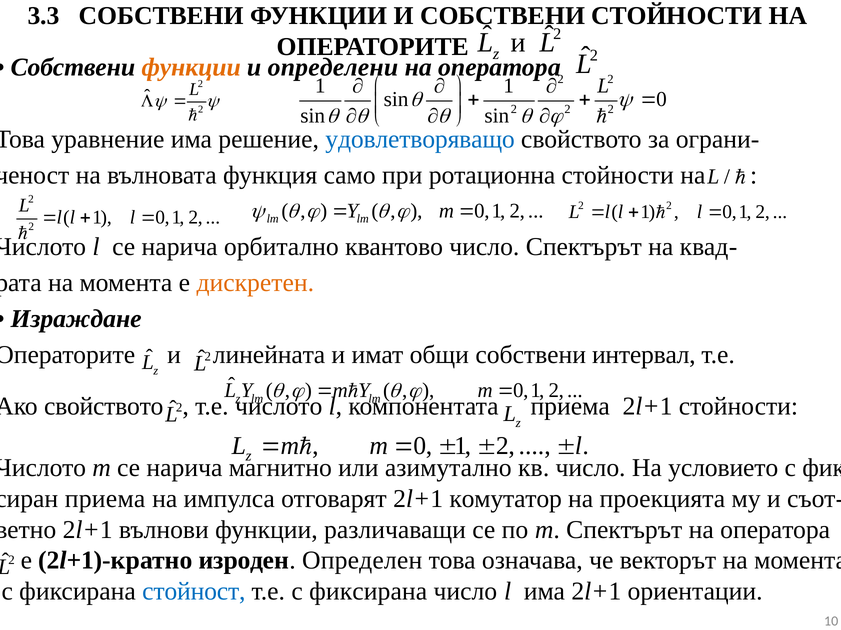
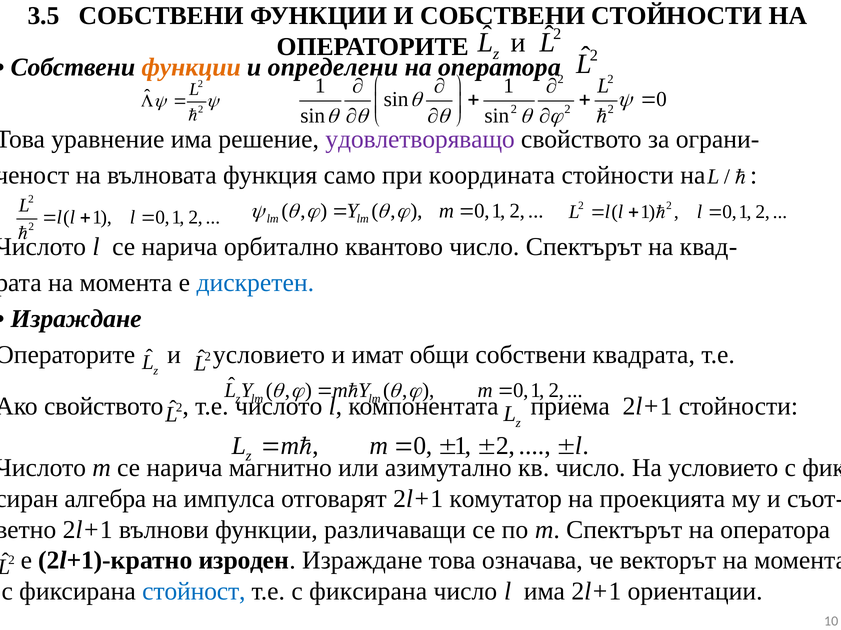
3.3: 3.3 -> 3.5 (44, 16)
удовлетворяващо colour: blue -> purple (420, 139)
ротационна: ротационна -> координата (492, 175)
дискретен colour: orange -> blue (255, 283)
и линейната: линейната -> условието (269, 355)
интервал: интервал -> квадрата (644, 355)
приема: приема -> алгебра (105, 499)
изроден Определен: Определен -> Израждане (362, 561)
